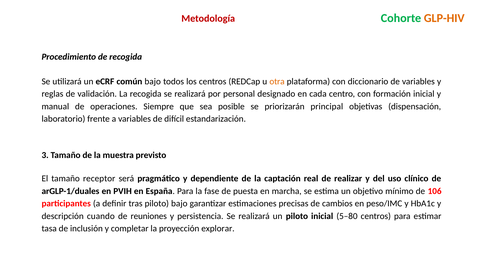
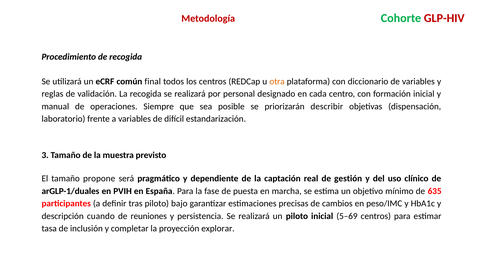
GLP-HIV colour: orange -> red (444, 18)
común bajo: bajo -> final (153, 82)
principal: principal -> describir (327, 107)
receptor: receptor -> propone (99, 179)
realizar: realizar -> gestión (348, 179)
106: 106 -> 635 (435, 191)
5–80: 5–80 -> 5–69 (347, 216)
